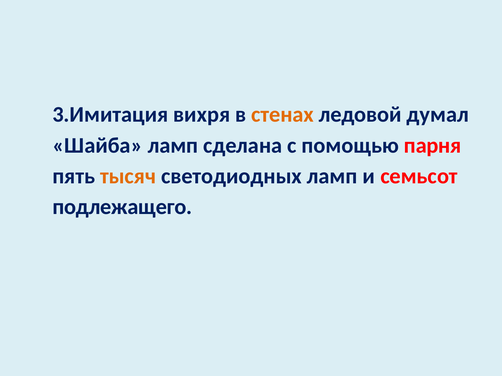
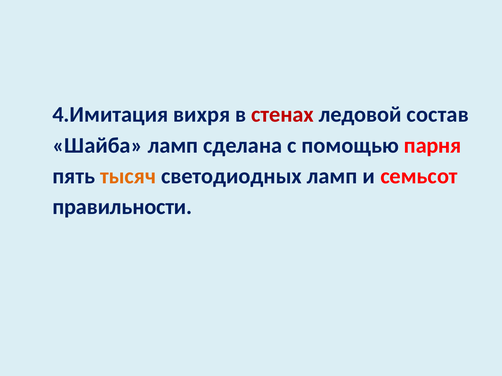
3.Имитация: 3.Имитация -> 4.Имитация (110, 115)
стенах colour: orange -> red (282, 115)
думал: думал -> состав (438, 115)
подлежащего: подлежащего -> правильности (122, 207)
